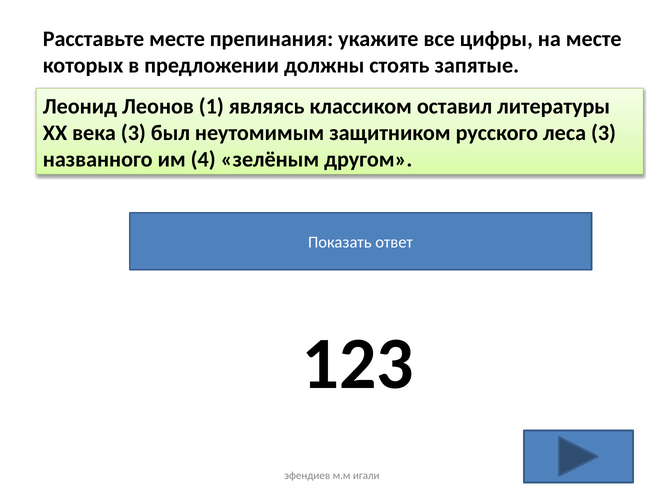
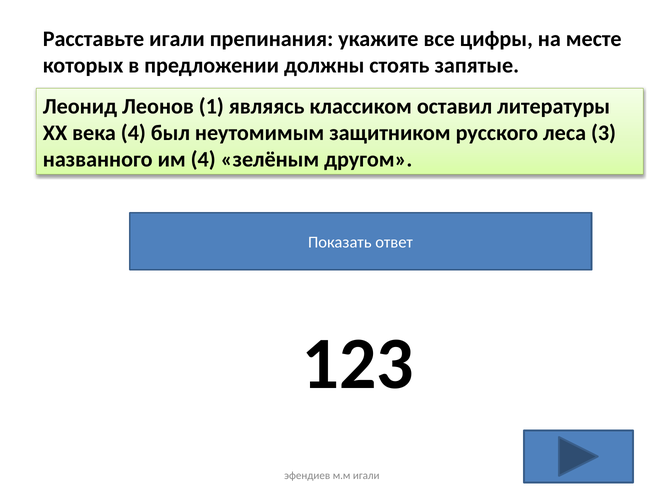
Расставьте месте: месте -> игали (177, 39)
века 3: 3 -> 4 (133, 133)
